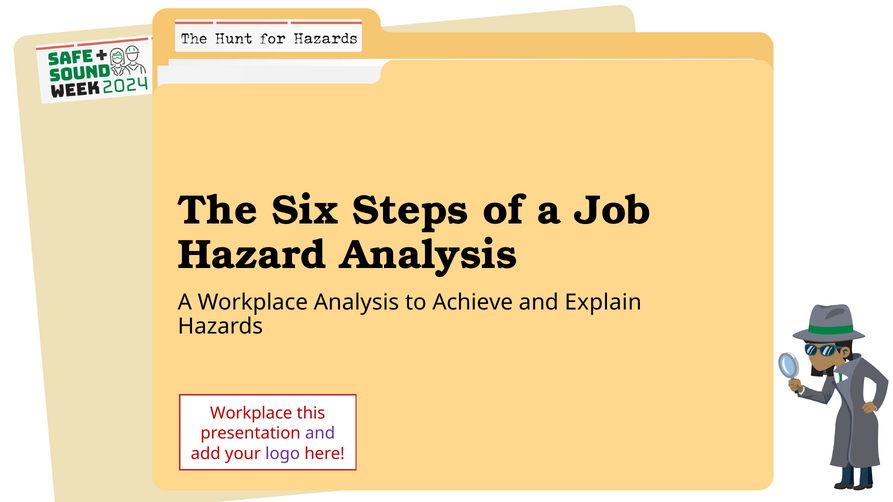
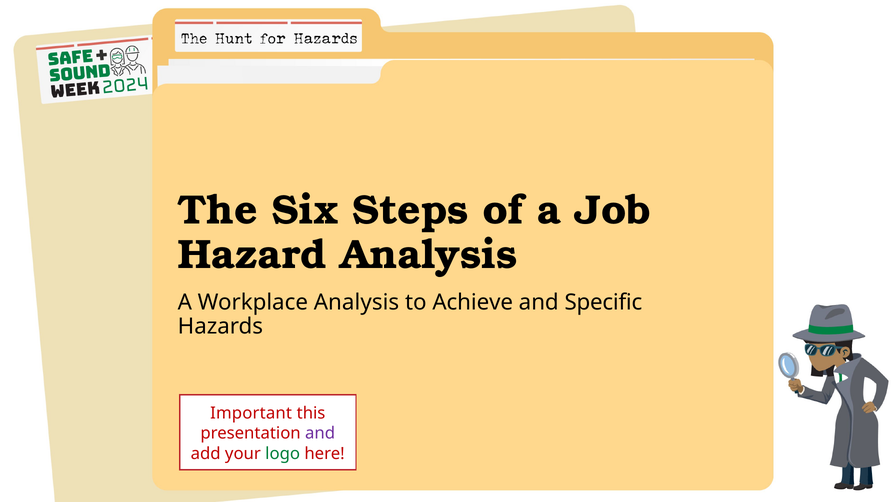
Explain: Explain -> Specific (603, 303)
Workplace: Workplace -> Important (251, 414)
logo colour: purple -> green (283, 454)
